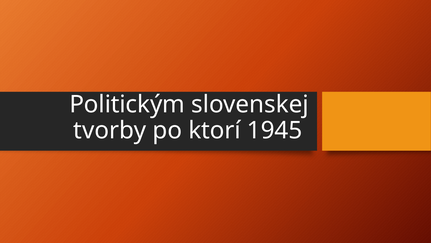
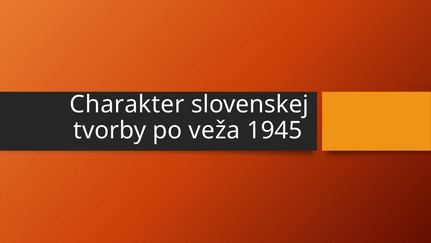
Politickým: Politickým -> Charakter (127, 104)
ktorí: ktorí -> veža (214, 130)
